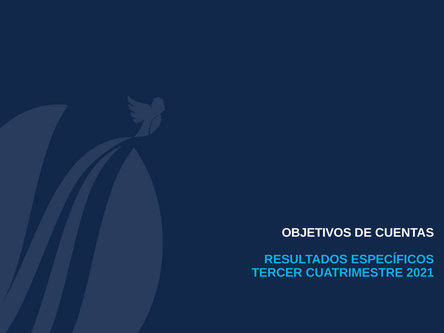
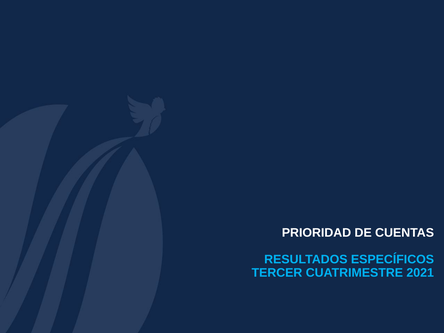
OBJETIVOS: OBJETIVOS -> PRIORIDAD (316, 233)
